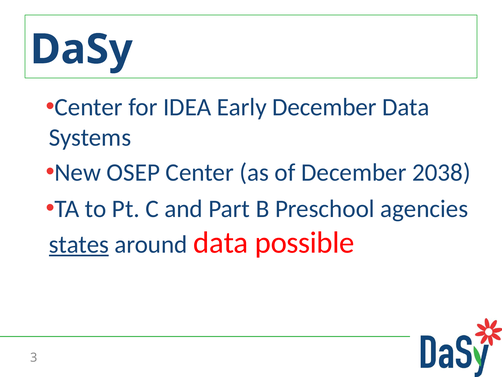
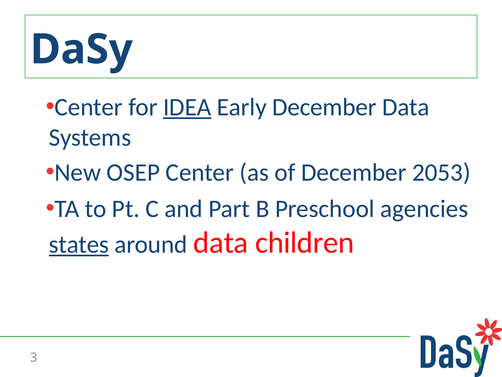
IDEA underline: none -> present (187, 107)
2038: 2038 -> 2053 (441, 172)
possible: possible -> children (305, 242)
